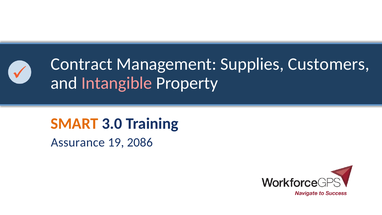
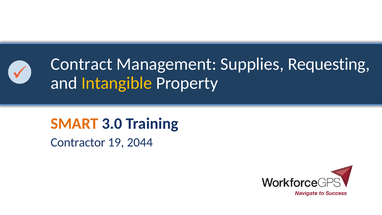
Customers: Customers -> Requesting (329, 64)
Intangible colour: pink -> yellow (117, 83)
Assurance: Assurance -> Contractor (78, 142)
2086: 2086 -> 2044 (140, 142)
